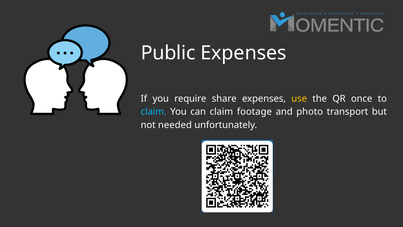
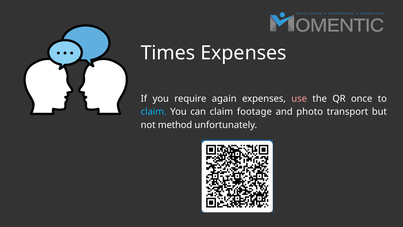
Public: Public -> Times (168, 53)
share: share -> again (224, 99)
use colour: yellow -> pink (299, 99)
needed: needed -> method (175, 125)
